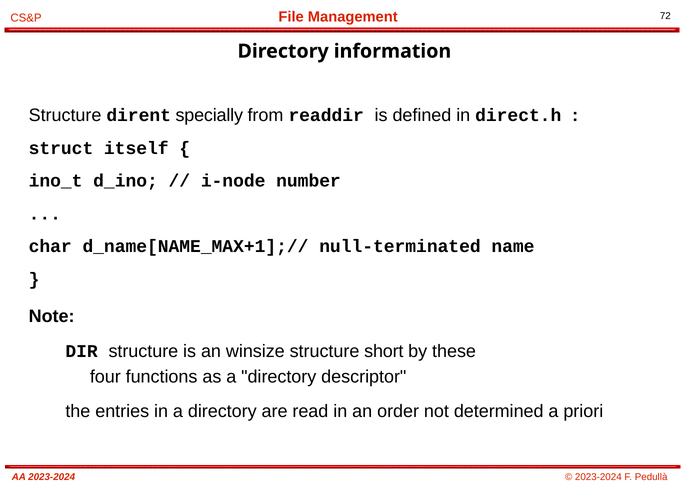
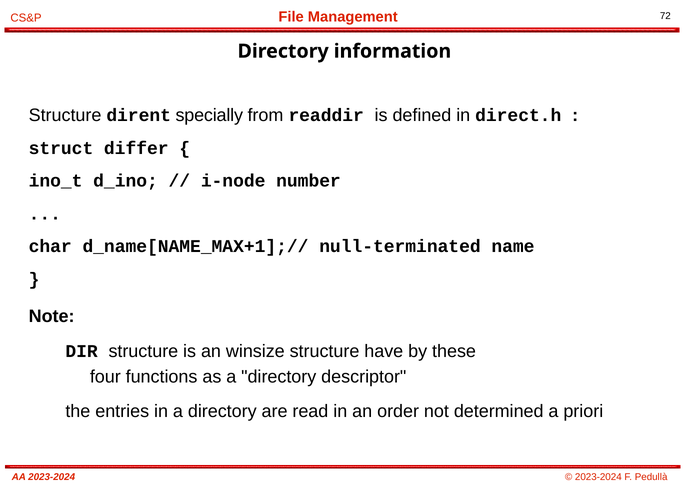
itself: itself -> differ (136, 148)
short: short -> have (384, 351)
